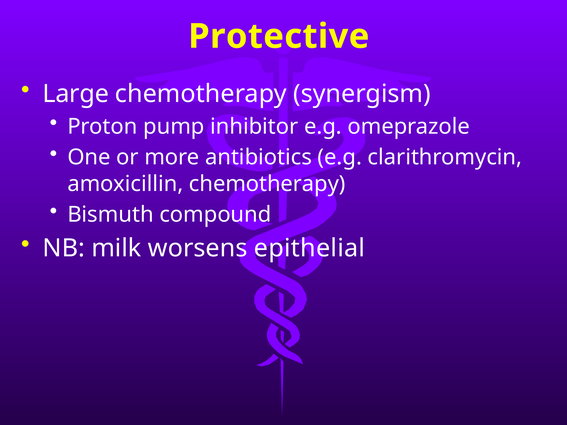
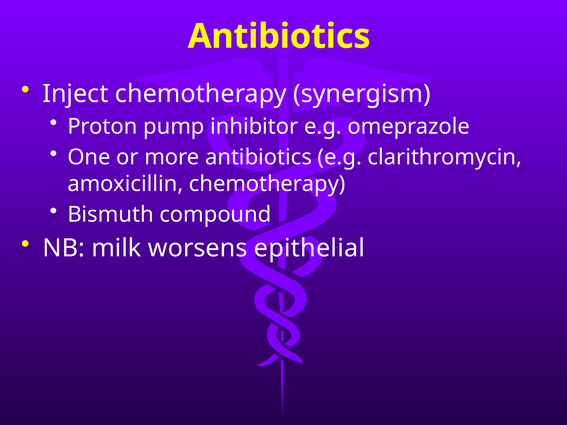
Protective: Protective -> Antibiotics (279, 36)
Large: Large -> Inject (76, 94)
